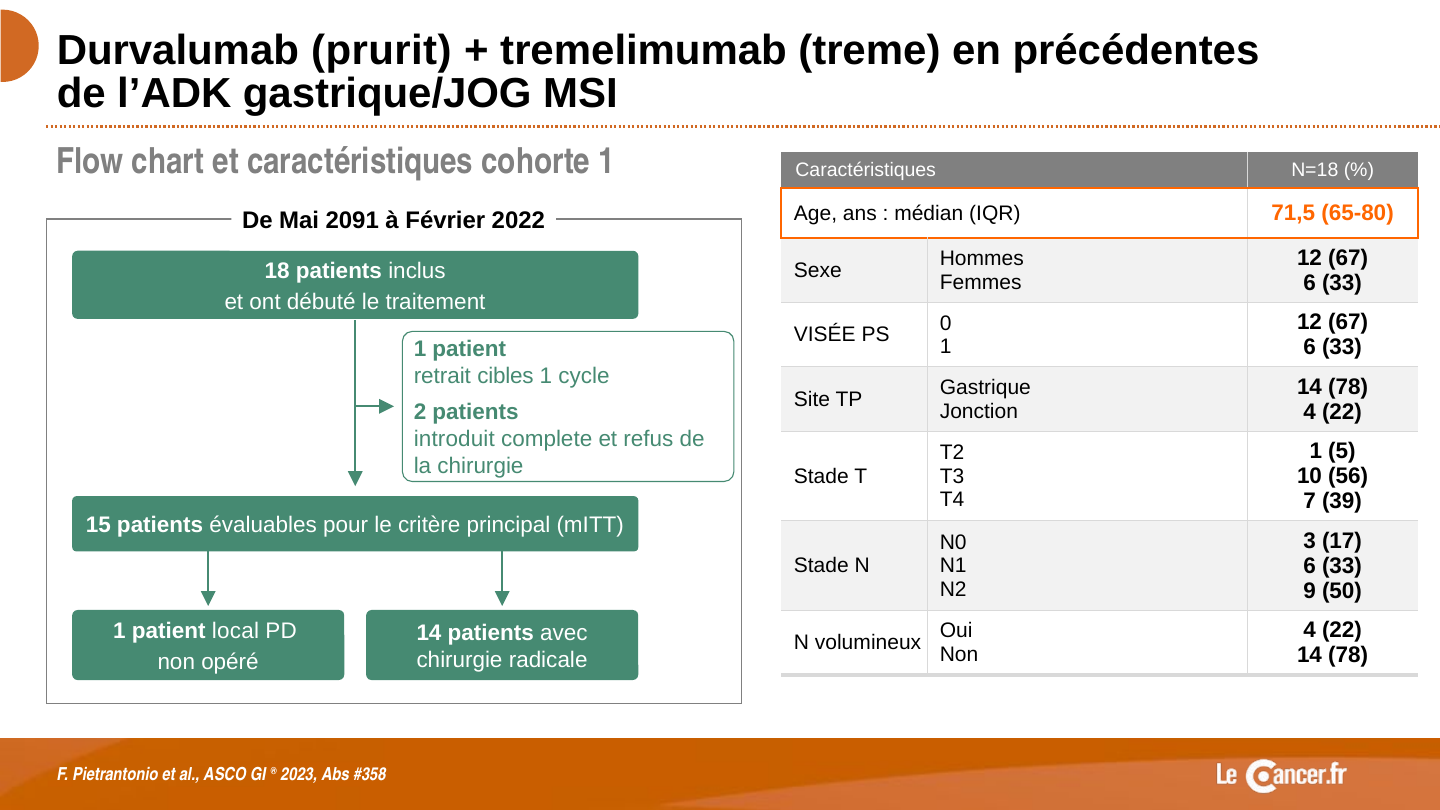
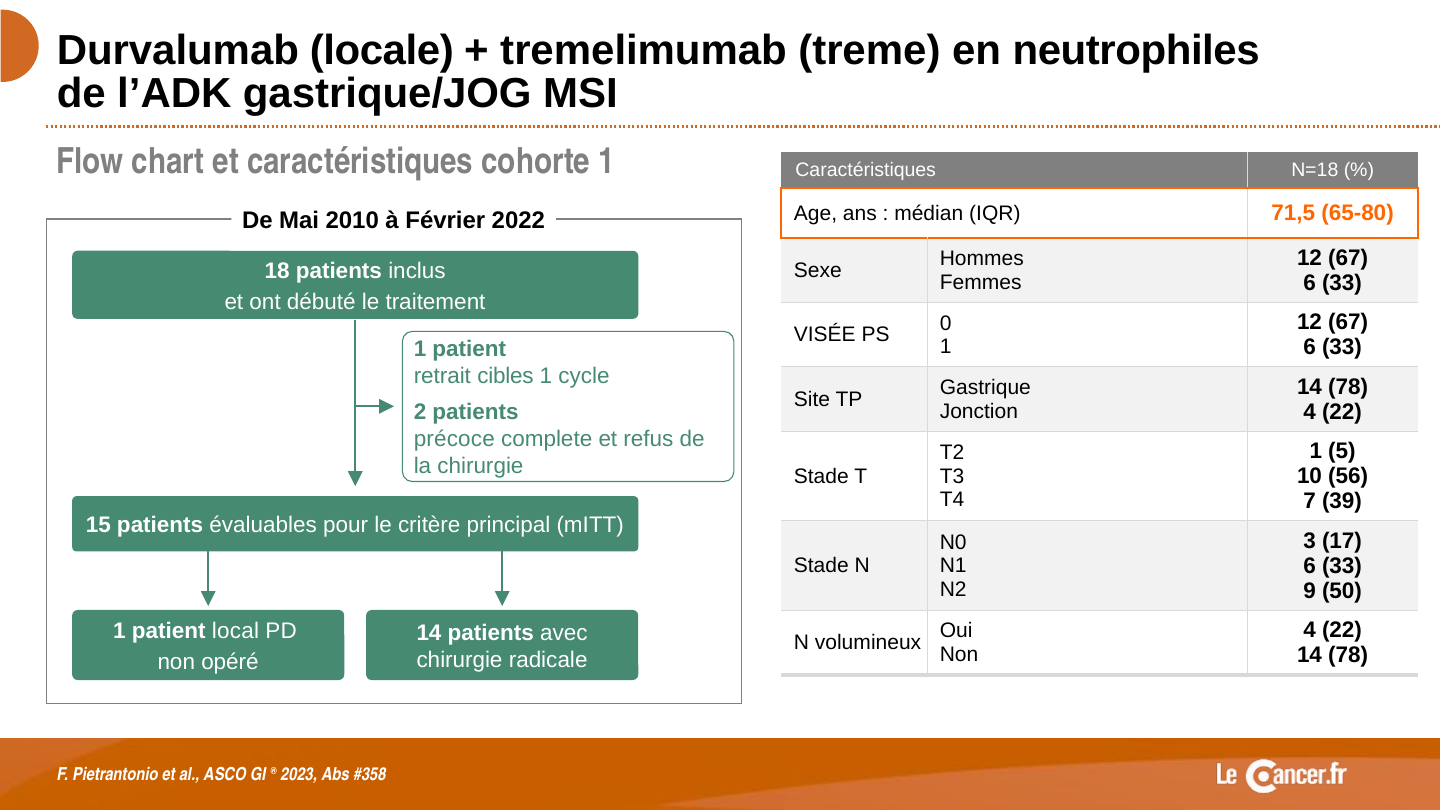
prurit: prurit -> locale (382, 51)
précédentes: précédentes -> neutrophiles (1136, 51)
2091: 2091 -> 2010 (352, 220)
introduit: introduit -> précoce (454, 439)
